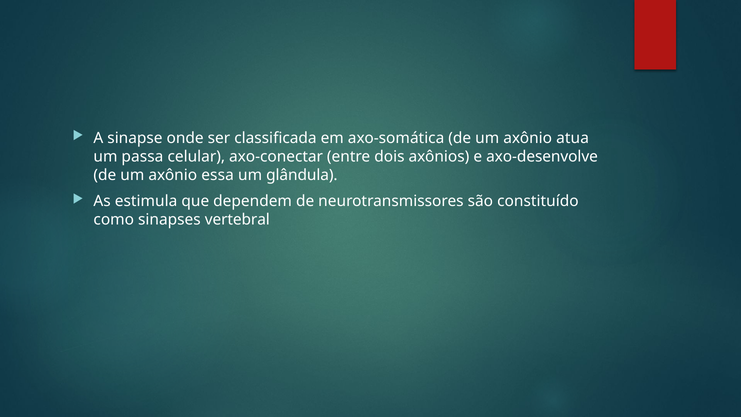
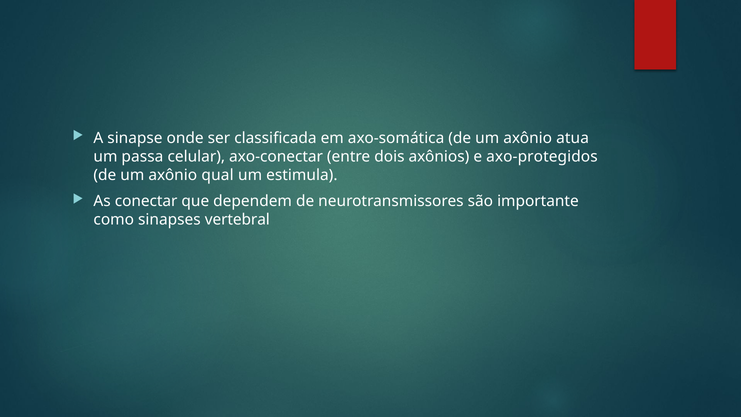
axo-desenvolve: axo-desenvolve -> axo-protegidos (542, 156)
essa: essa -> qual (218, 175)
glândula: glândula -> estimula (302, 175)
estimula: estimula -> conectar (146, 201)
constituído: constituído -> importante (538, 201)
